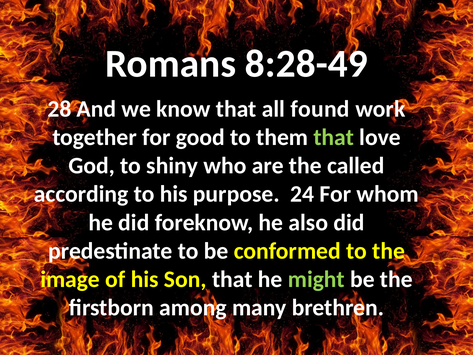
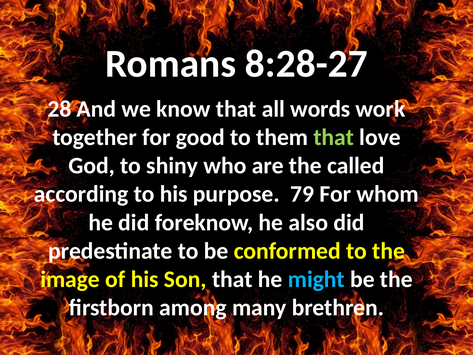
8:28-49: 8:28-49 -> 8:28-27 (306, 64)
found: found -> words (320, 109)
24: 24 -> 79 (302, 194)
might colour: light green -> light blue (316, 279)
